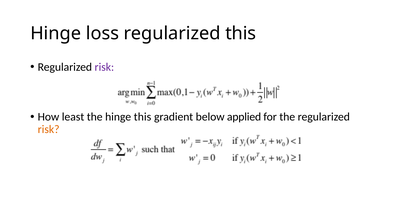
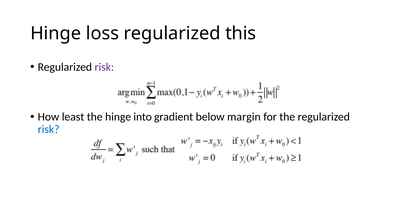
hinge this: this -> into (143, 117)
applied: applied -> margin (244, 117)
risk colour: orange -> blue (49, 130)
